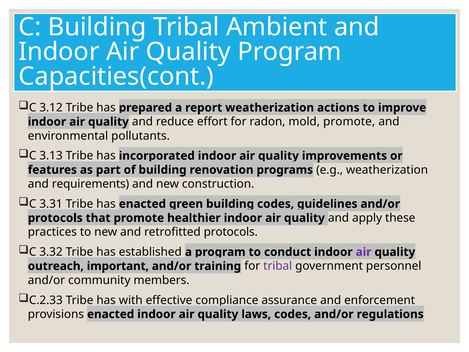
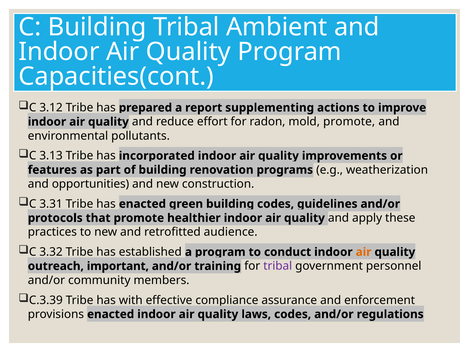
report weatherization: weatherization -> supplementing (270, 108)
requirements: requirements -> opportunities (91, 184)
retrofitted protocols: protocols -> audience (231, 232)
air colour: purple -> orange (364, 252)
C.2.33: C.2.33 -> C.3.39 (46, 300)
